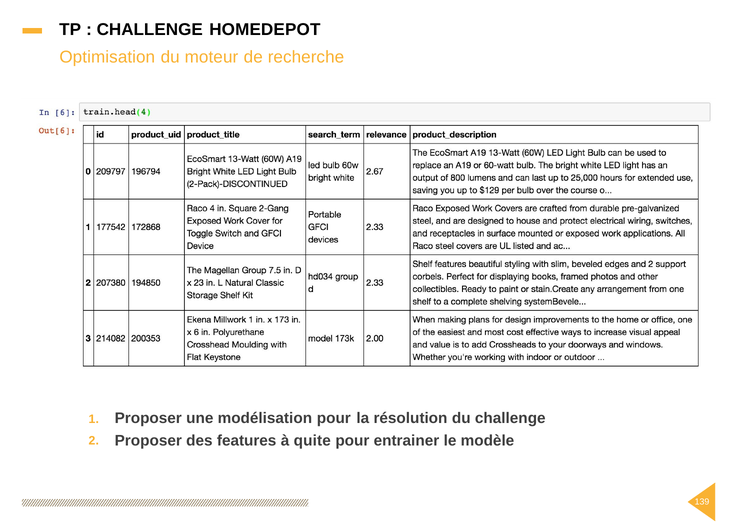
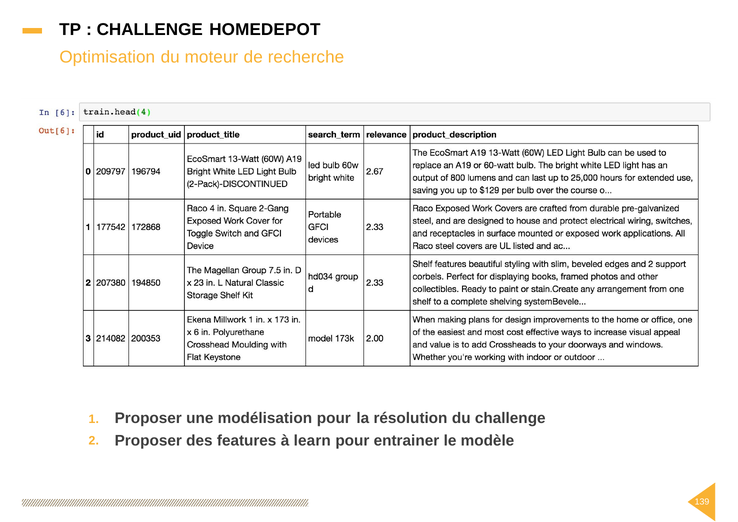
quite: quite -> learn (312, 441)
